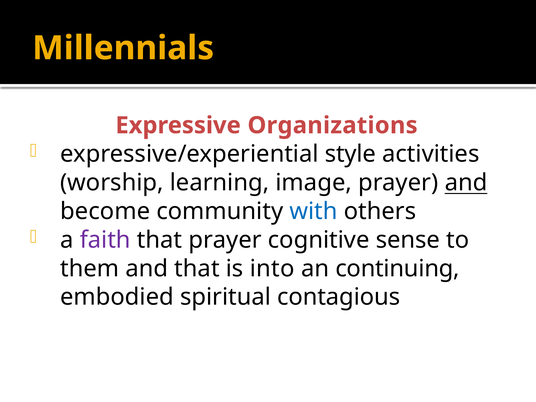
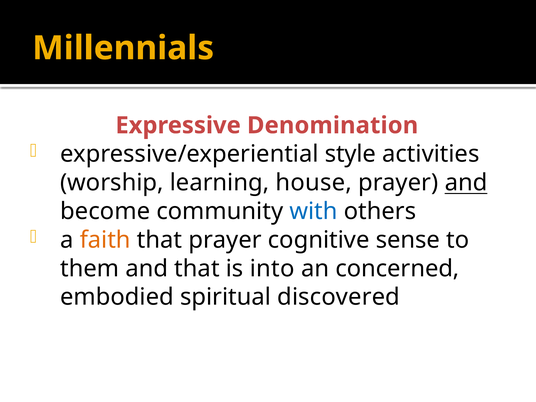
Organizations: Organizations -> Denomination (333, 125)
image: image -> house (314, 183)
faith colour: purple -> orange (105, 240)
continuing: continuing -> concerned (397, 268)
contagious: contagious -> discovered (339, 297)
